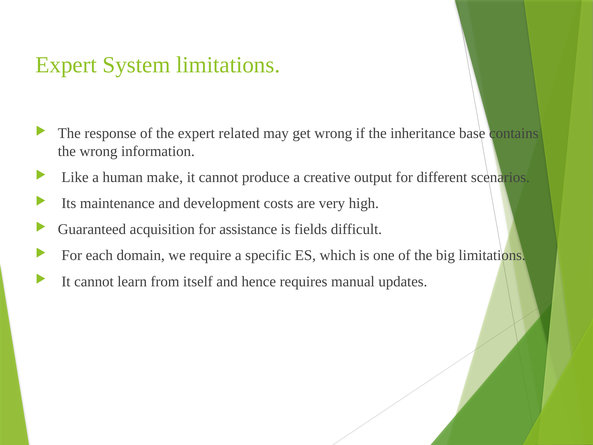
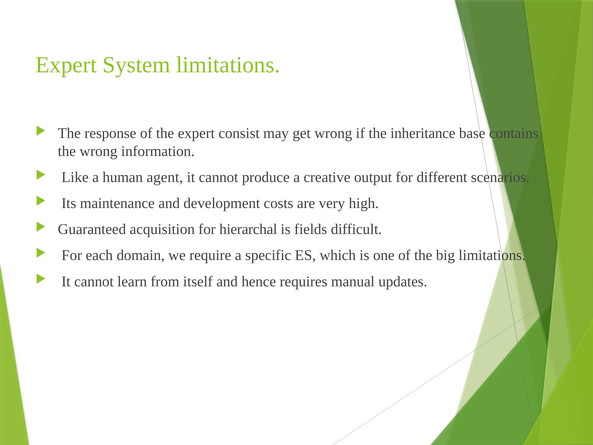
related: related -> consist (239, 133)
make: make -> agent (165, 177)
assistance: assistance -> hierarchal (248, 229)
